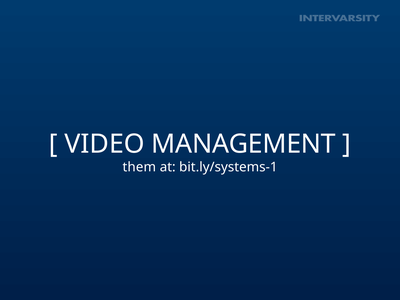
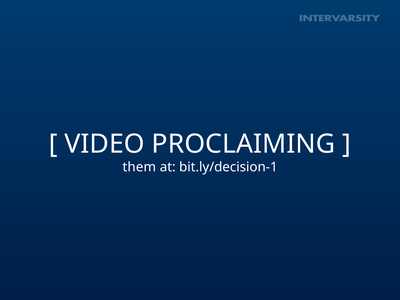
MANAGEMENT: MANAGEMENT -> PROCLAIMING (243, 144)
bit.ly/systems-1: bit.ly/systems-1 -> bit.ly/decision-1 (228, 167)
